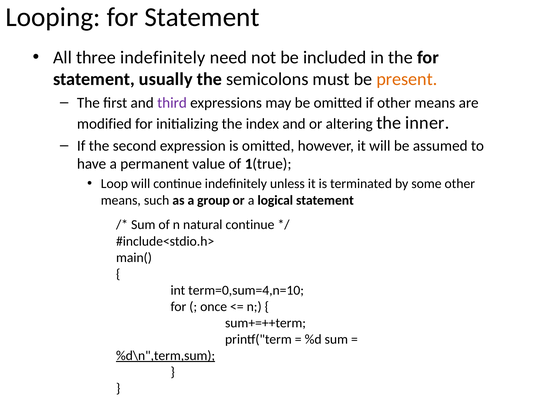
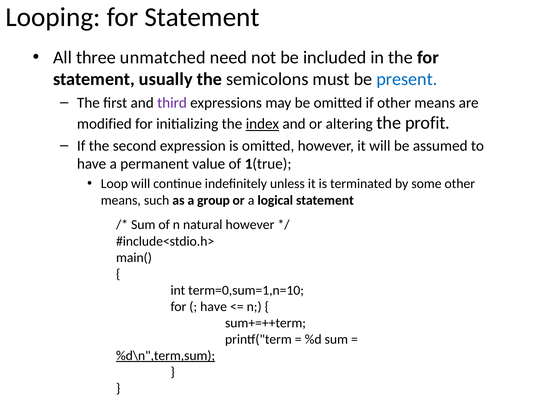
three indefinitely: indefinitely -> unmatched (163, 57)
present colour: orange -> blue (407, 79)
index underline: none -> present (262, 124)
inner: inner -> profit (427, 123)
natural continue: continue -> however (250, 225)
term=0,sum=4,n=10: term=0,sum=4,n=10 -> term=0,sum=1,n=10 (246, 290)
once: once -> have (214, 306)
